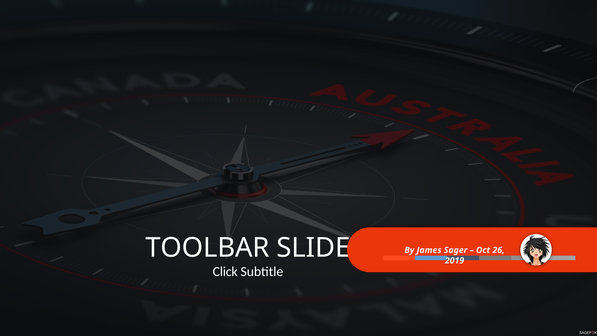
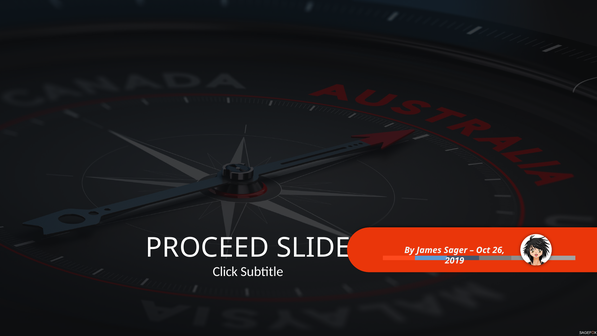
TOOLBAR: TOOLBAR -> PROCEED (207, 248)
